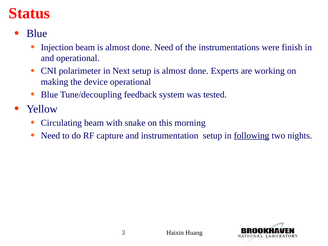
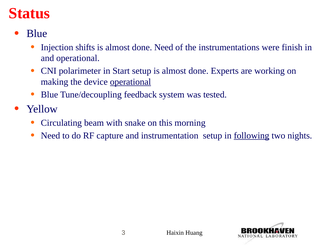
Injection beam: beam -> shifts (85, 47)
Next: Next -> Start (121, 71)
operational underline: none -> present (130, 82)
